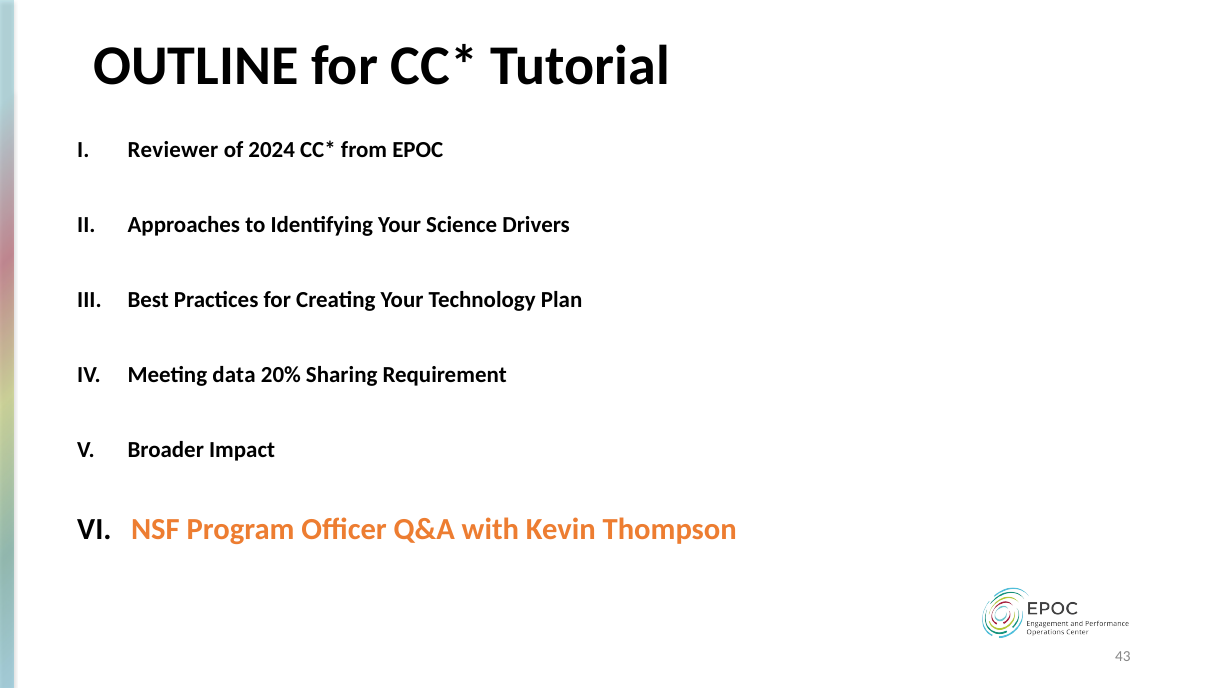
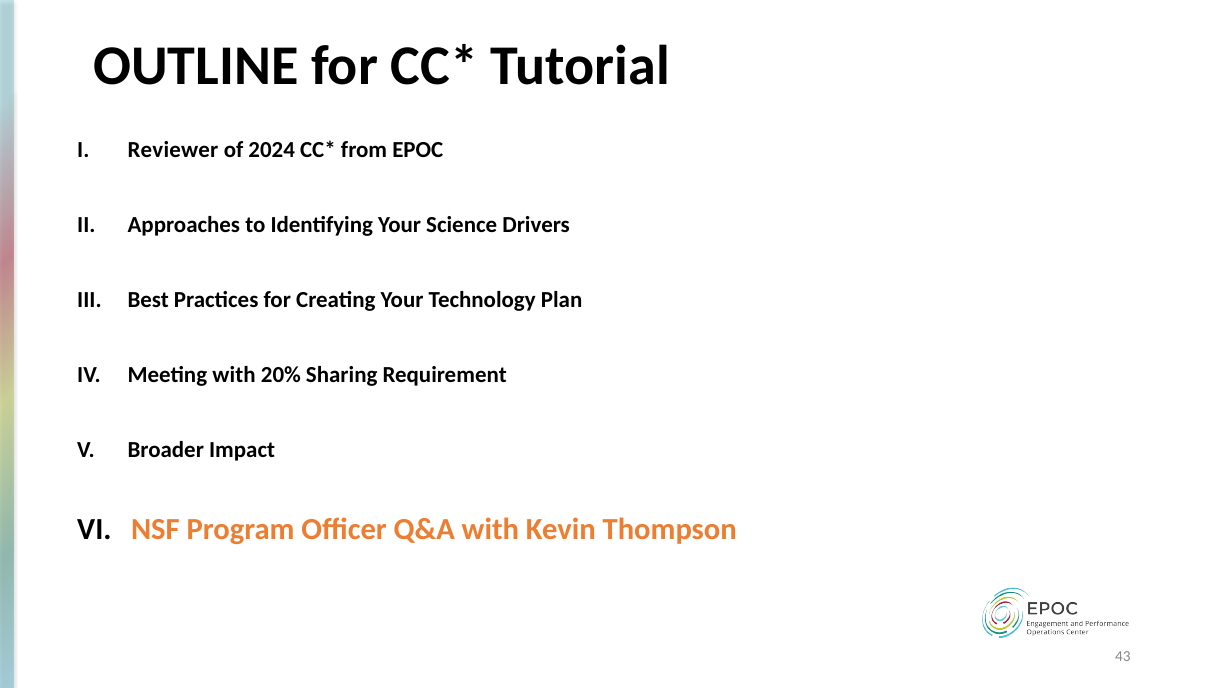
Meeting data: data -> with (234, 375)
